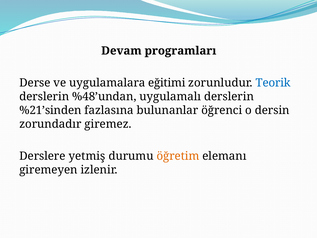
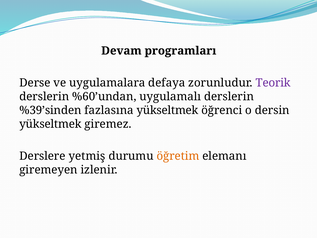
eğitimi: eğitimi -> defaya (167, 83)
Teorik colour: blue -> purple (273, 83)
%48’undan: %48’undan -> %60’undan (104, 96)
%21’sinden: %21’sinden -> %39’sinden (50, 110)
fazlasına bulunanlar: bulunanlar -> yükseltmek (167, 110)
zorundadır: zorundadır -> yükseltmek (50, 124)
